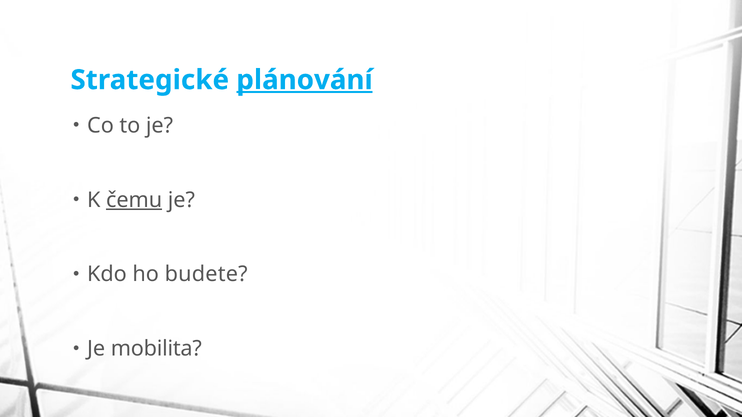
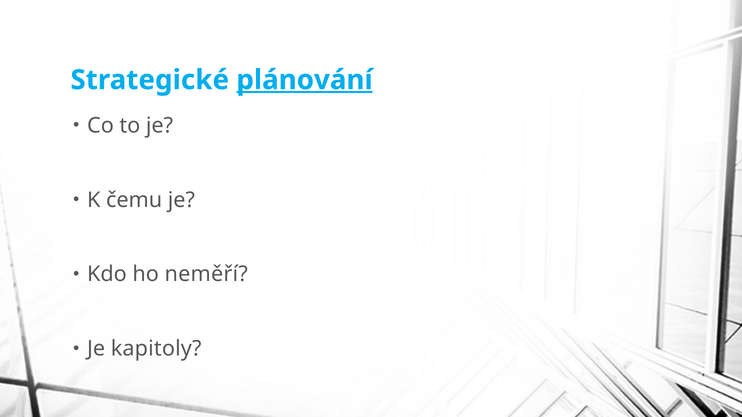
čemu underline: present -> none (134, 200)
budete: budete -> neměří (206, 275)
mobilita: mobilita -> kapitoly (156, 349)
